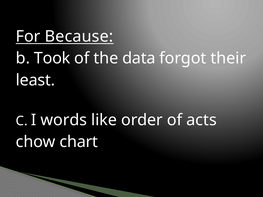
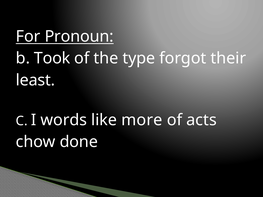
Because: Because -> Pronoun (79, 36)
data: data -> type (139, 58)
order: order -> more (142, 120)
chart: chart -> done (79, 142)
